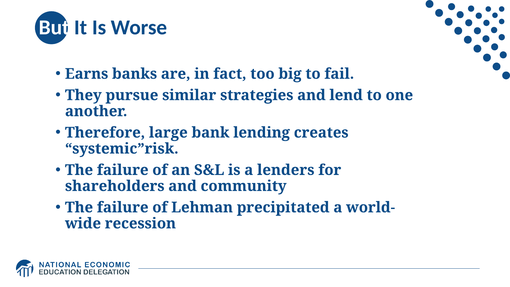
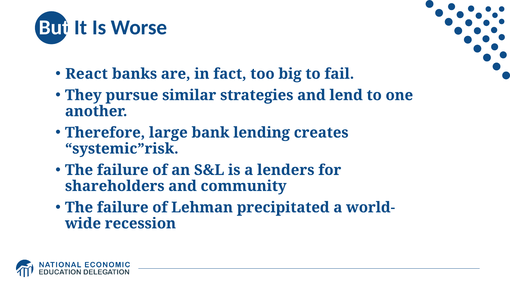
Earns: Earns -> React (87, 74)
